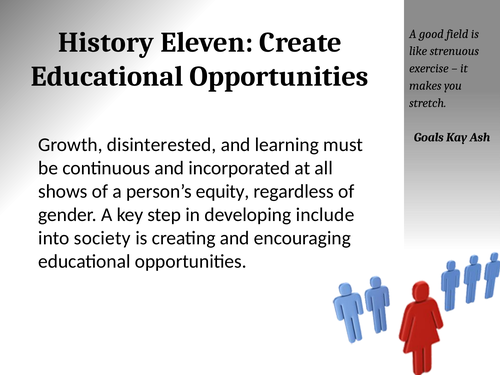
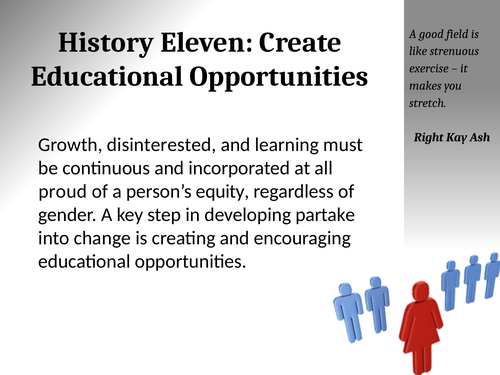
Goals: Goals -> Right (429, 137)
shows: shows -> proud (63, 191)
include: include -> partake (325, 215)
society: society -> change (102, 238)
